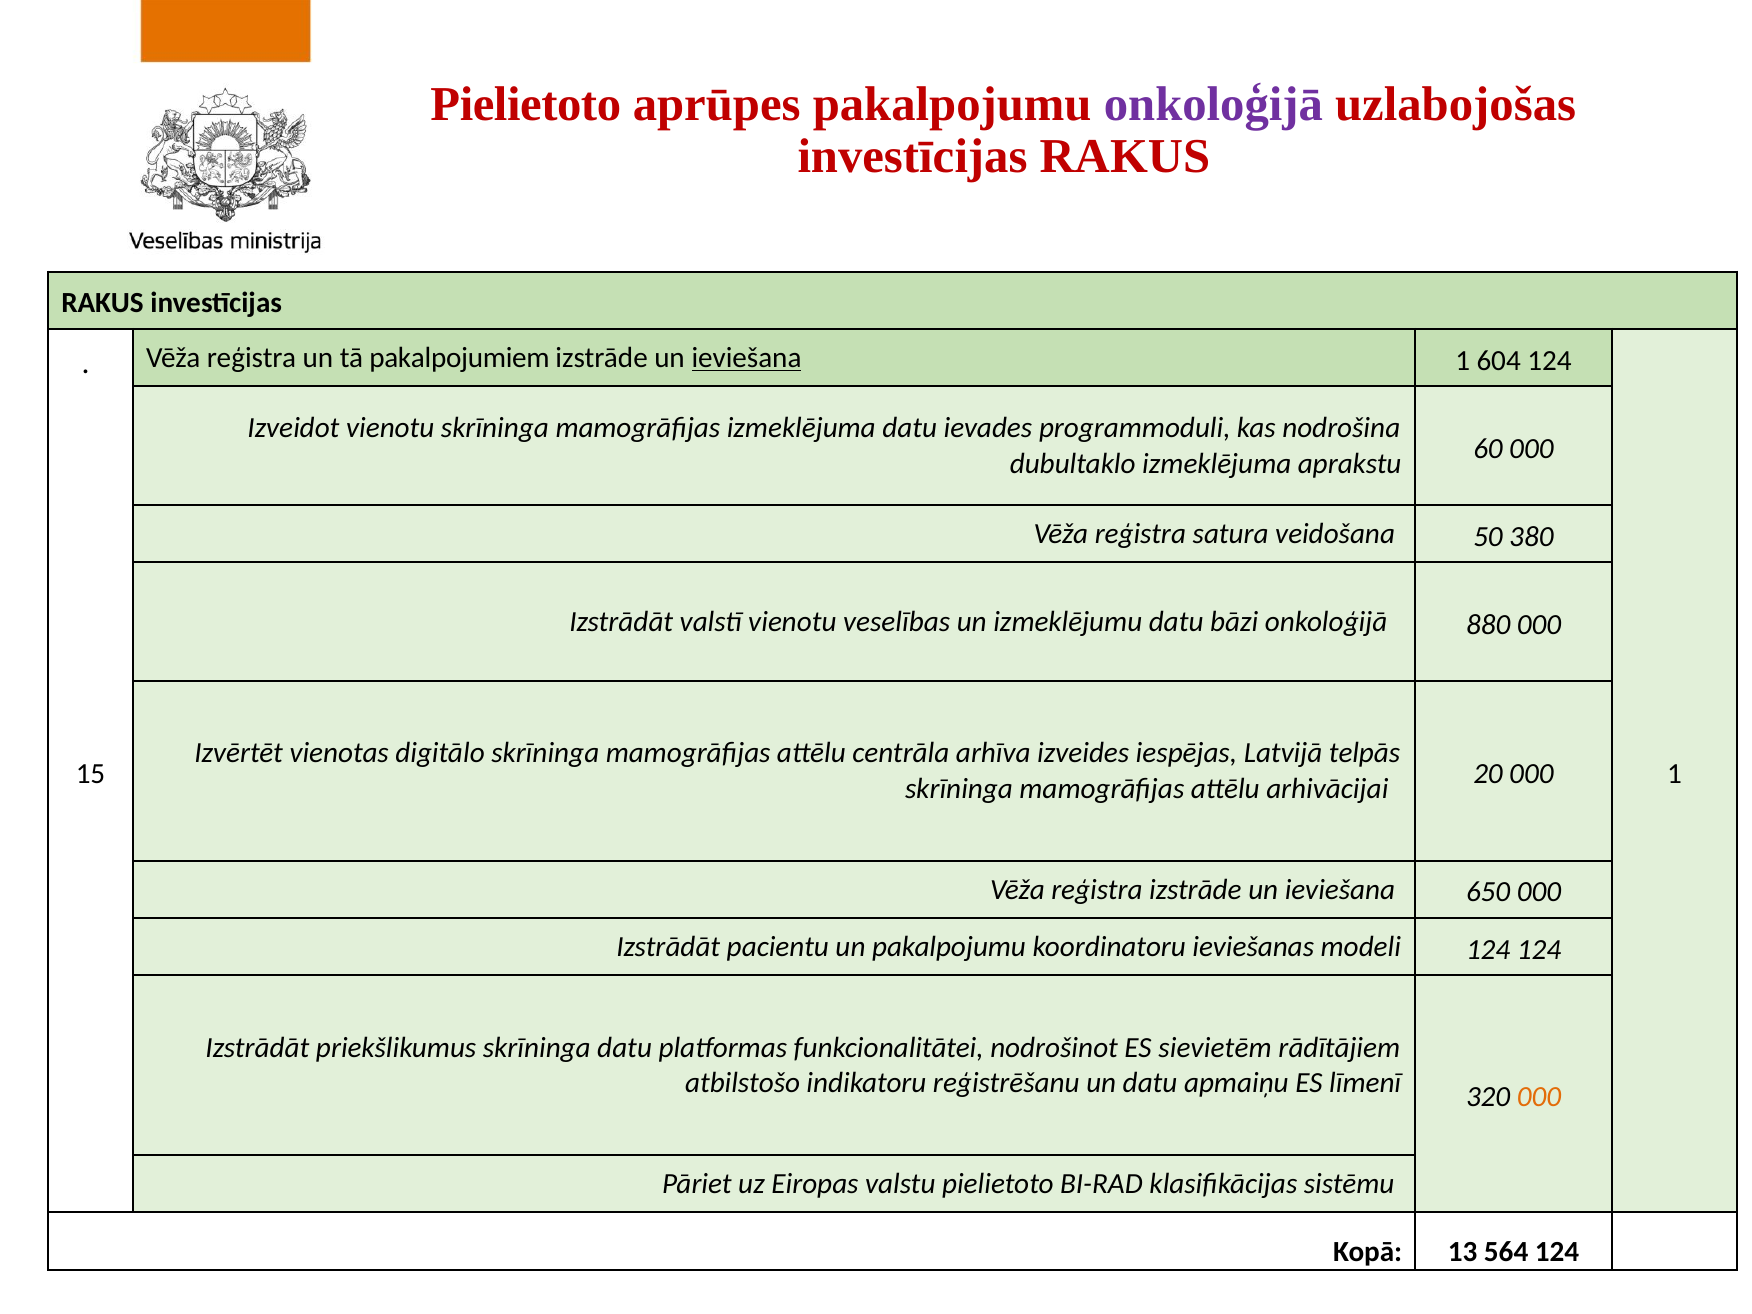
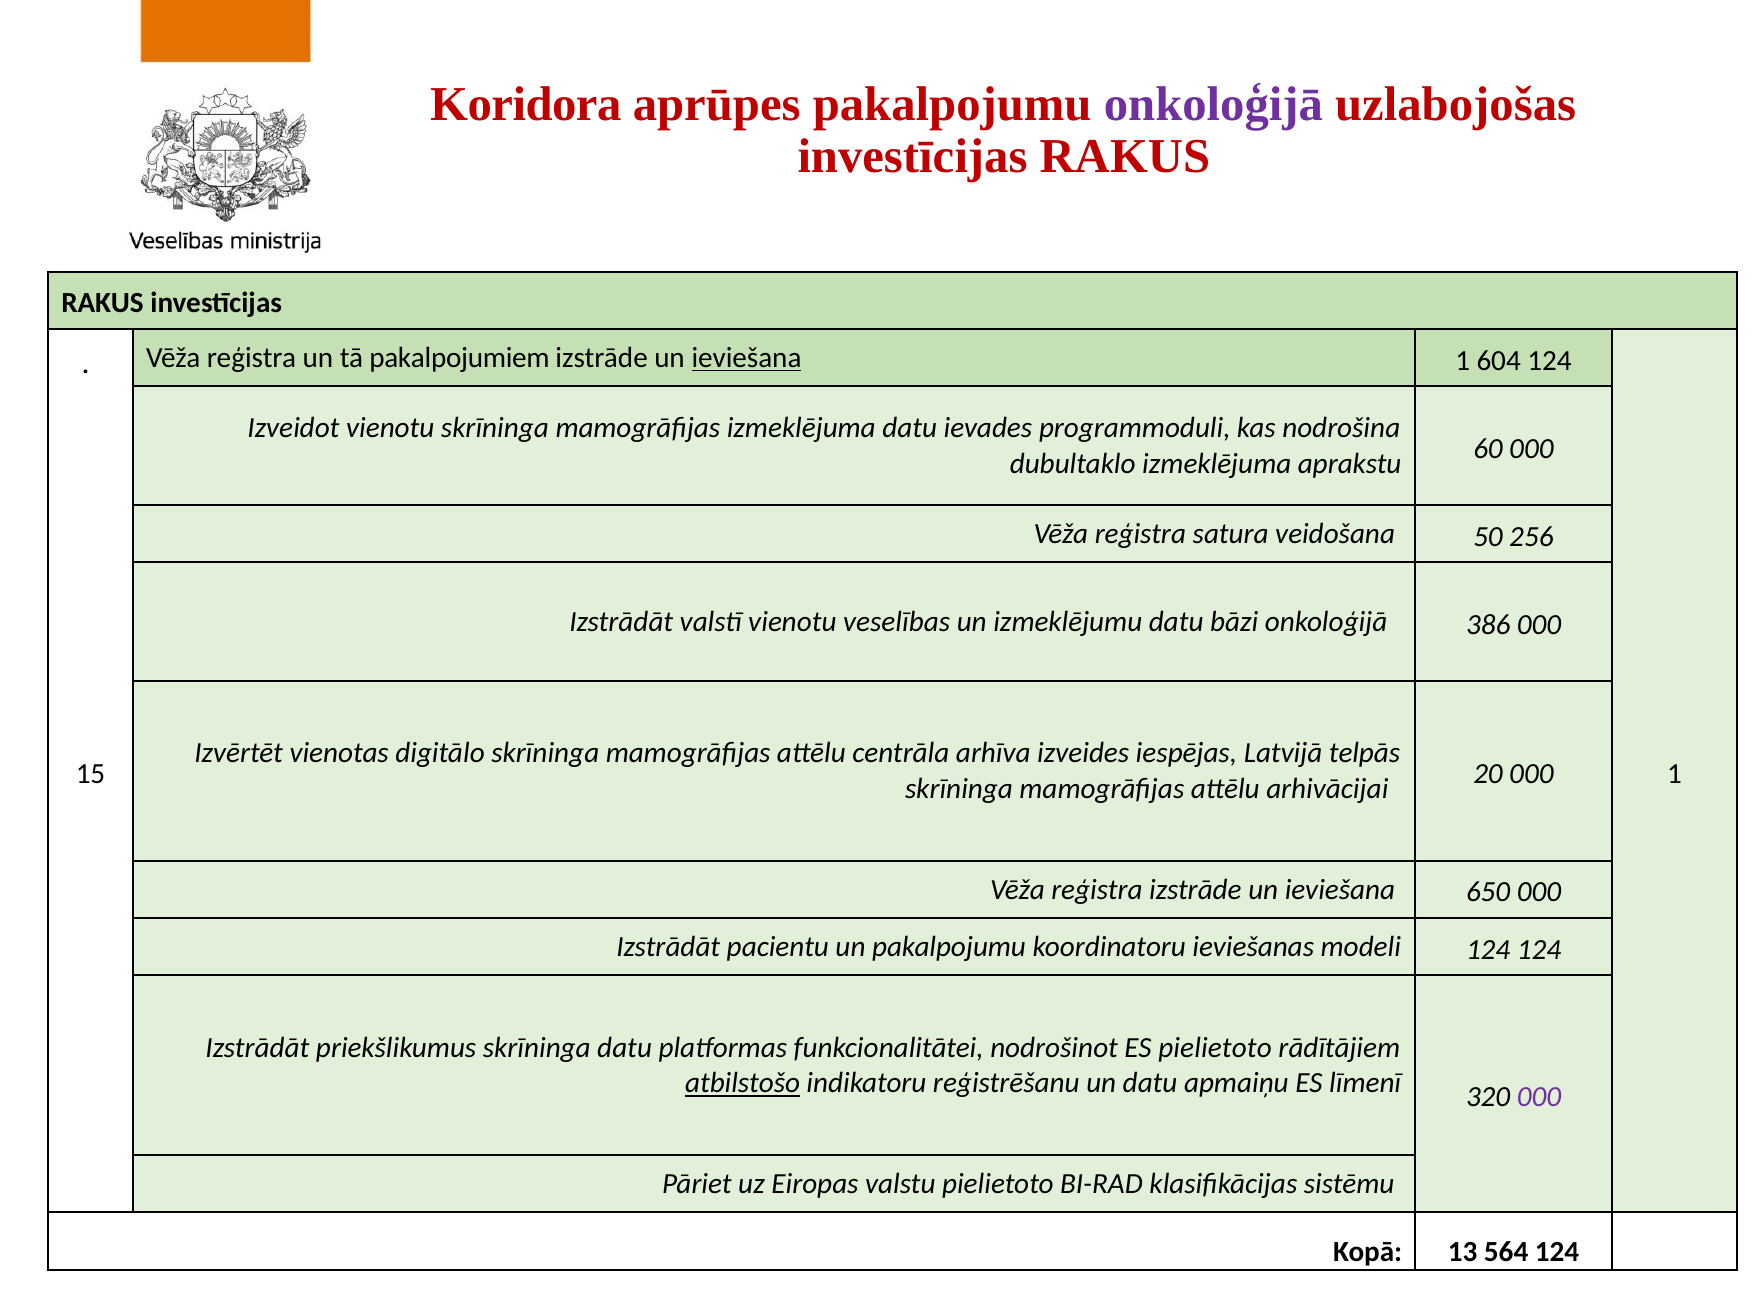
Pielietoto: Pielietoto -> Koridora (526, 104)
380: 380 -> 256 (1531, 537)
880: 880 -> 386 (1488, 624)
ES sievietēm: sievietēm -> pielietoto (1215, 1048)
atbilstošo underline: none -> present (743, 1083)
000 colour: orange -> purple (1539, 1097)
